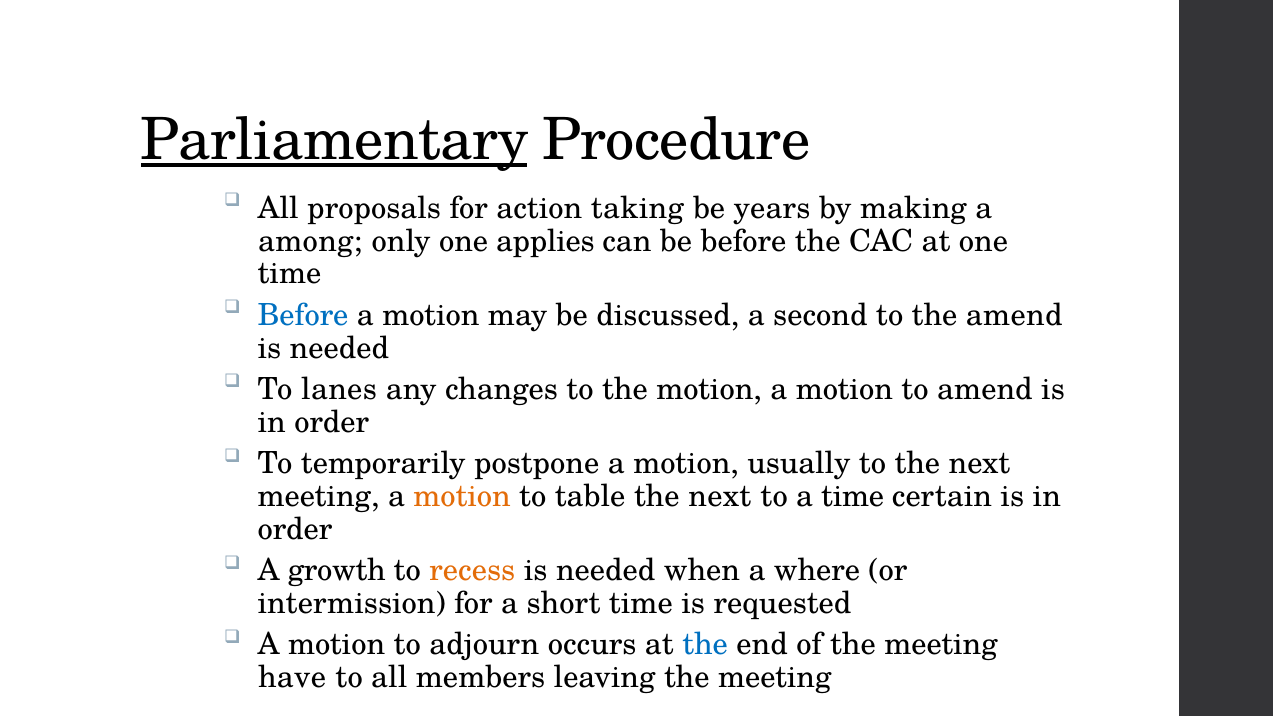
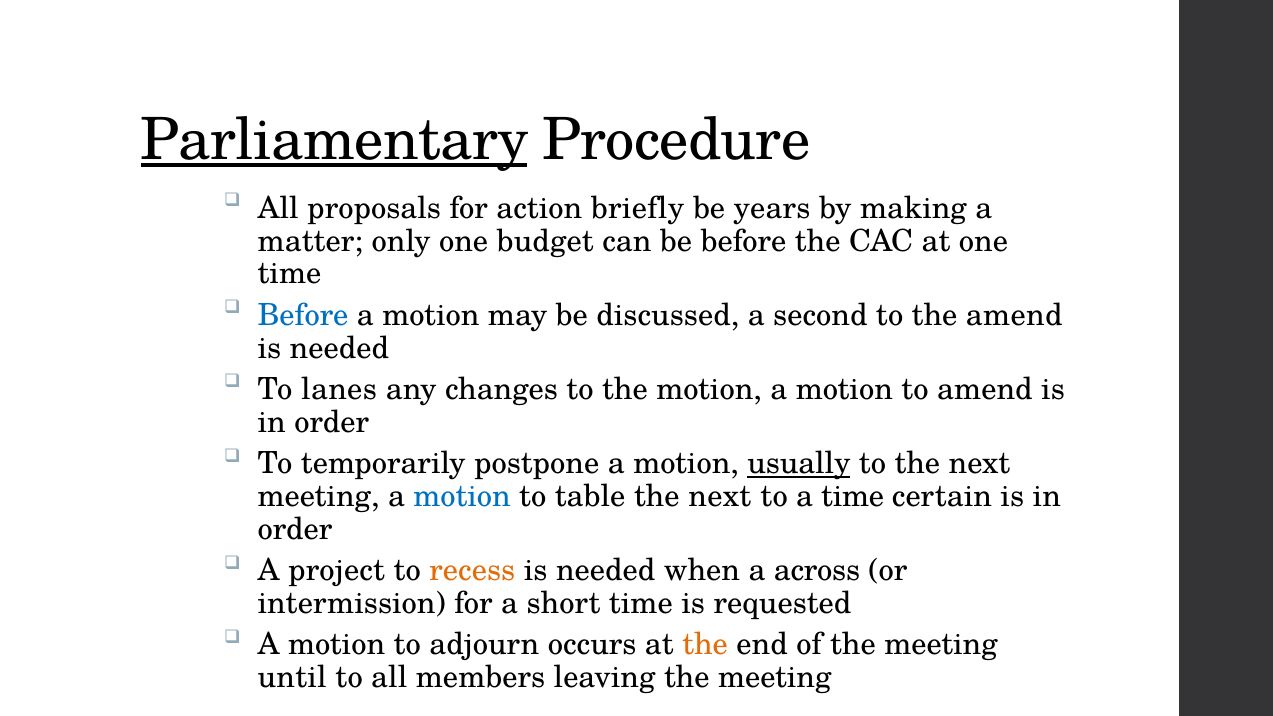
taking: taking -> briefly (637, 208)
among: among -> matter (310, 241)
applies: applies -> budget (545, 241)
usually underline: none -> present (799, 464)
motion colour: orange -> blue (462, 497)
growth: growth -> project (337, 571)
where: where -> across (817, 571)
the colour: blue -> orange (705, 645)
have: have -> until (292, 678)
